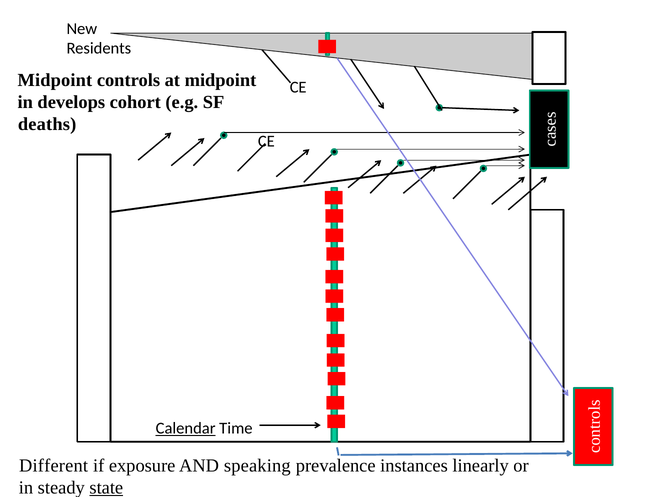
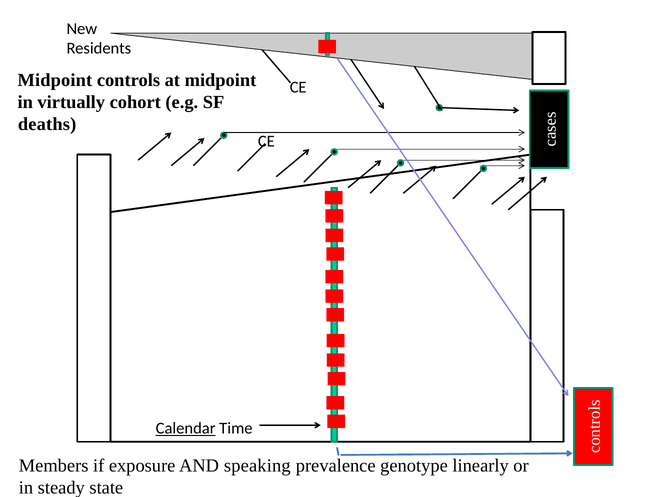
develops: develops -> virtually (71, 102)
Different: Different -> Members (54, 466)
instances: instances -> genotype (414, 466)
state underline: present -> none (106, 488)
